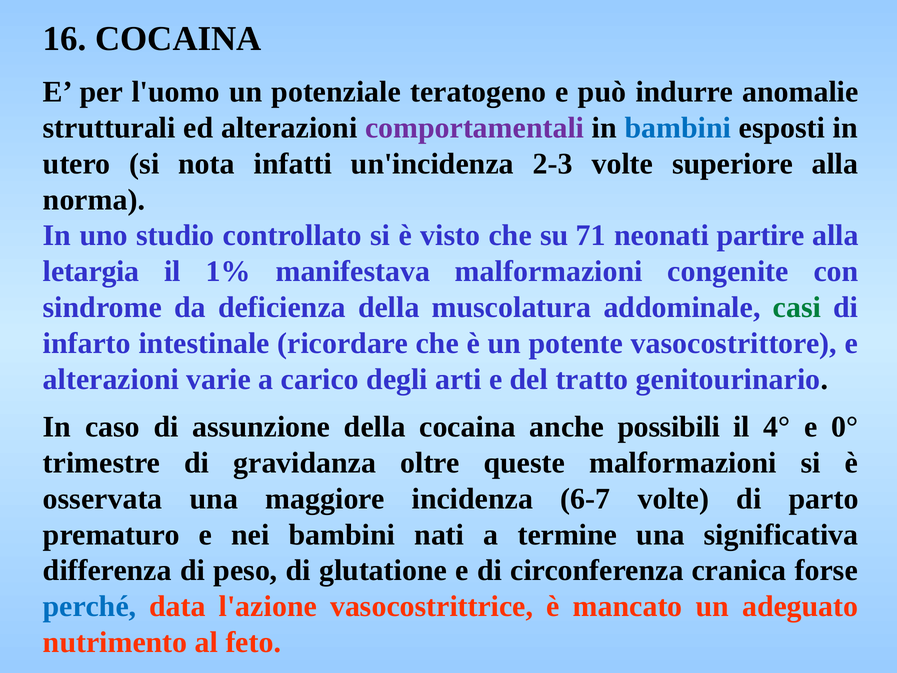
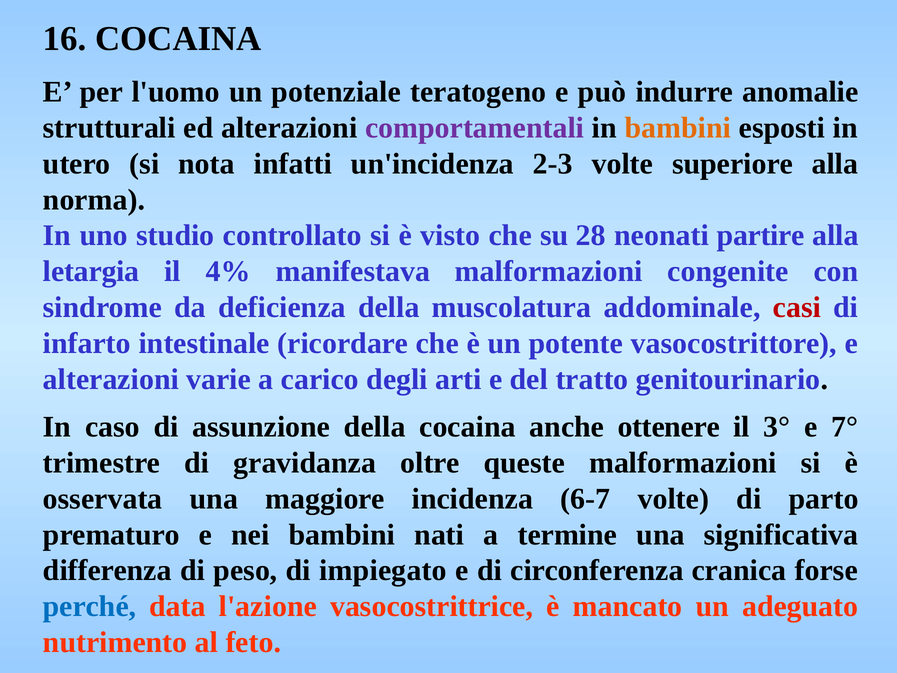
bambini colour: blue -> orange (678, 128)
71: 71 -> 28 (591, 236)
1%: 1% -> 4% (228, 271)
casi colour: green -> red (797, 307)
possibili: possibili -> ottenere (669, 427)
4°: 4° -> 3° (777, 427)
0°: 0° -> 7° (845, 427)
glutatione: glutatione -> impiegato (383, 570)
